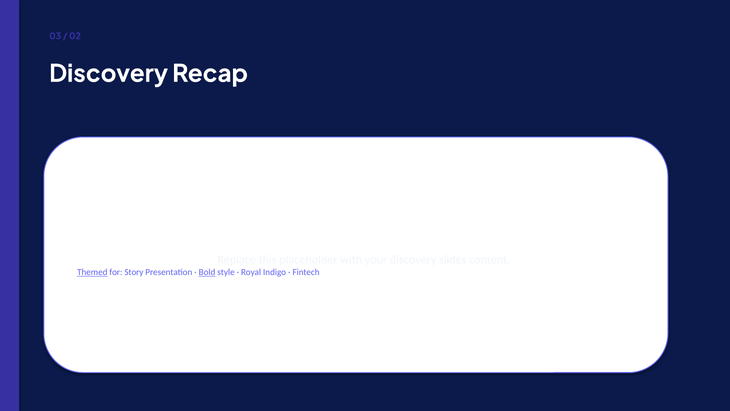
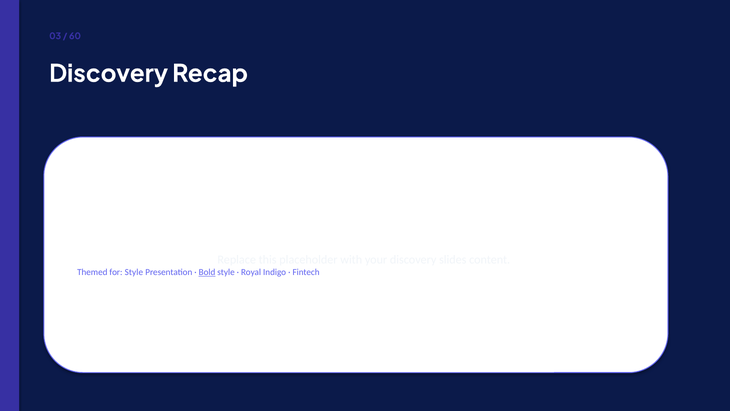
02: 02 -> 60 (75, 36)
Themed underline: present -> none (92, 272)
for Story: Story -> Style (134, 272)
